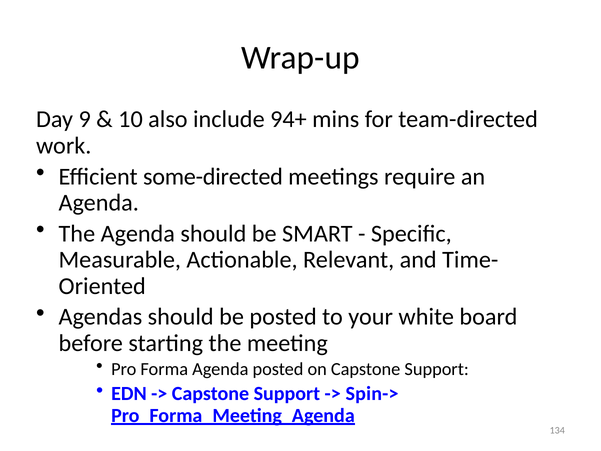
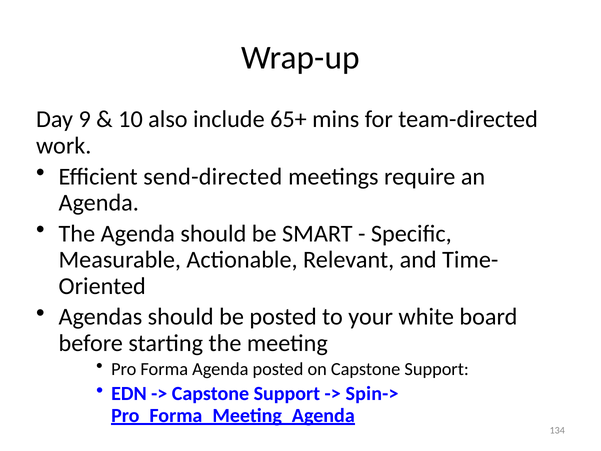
94+: 94+ -> 65+ (288, 119)
some-directed: some-directed -> send-directed (213, 176)
